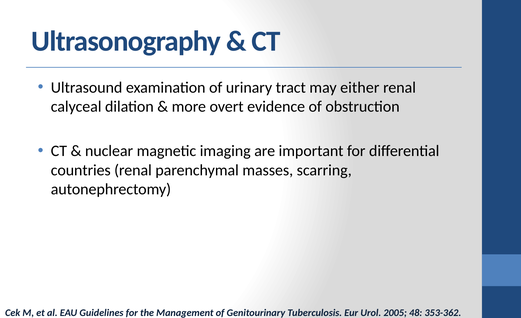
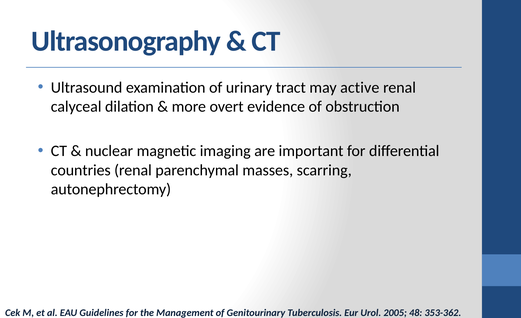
either: either -> active (360, 87)
